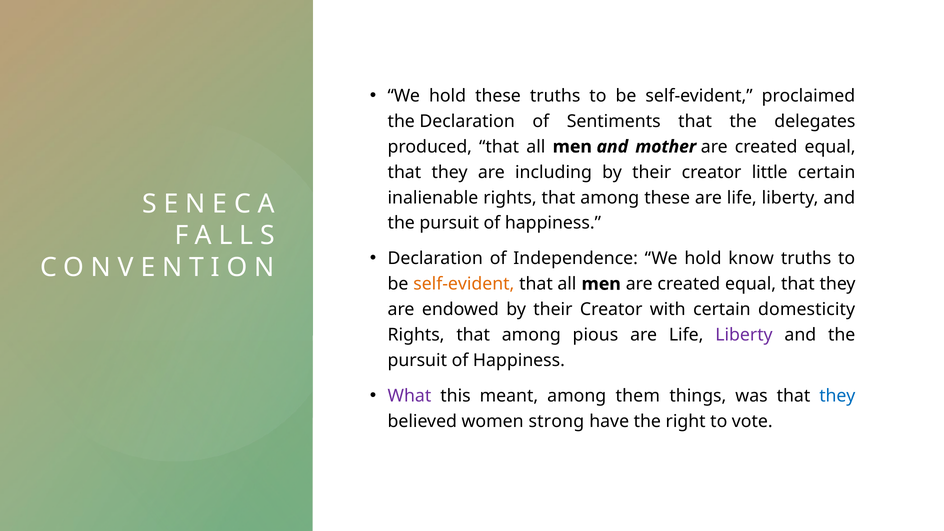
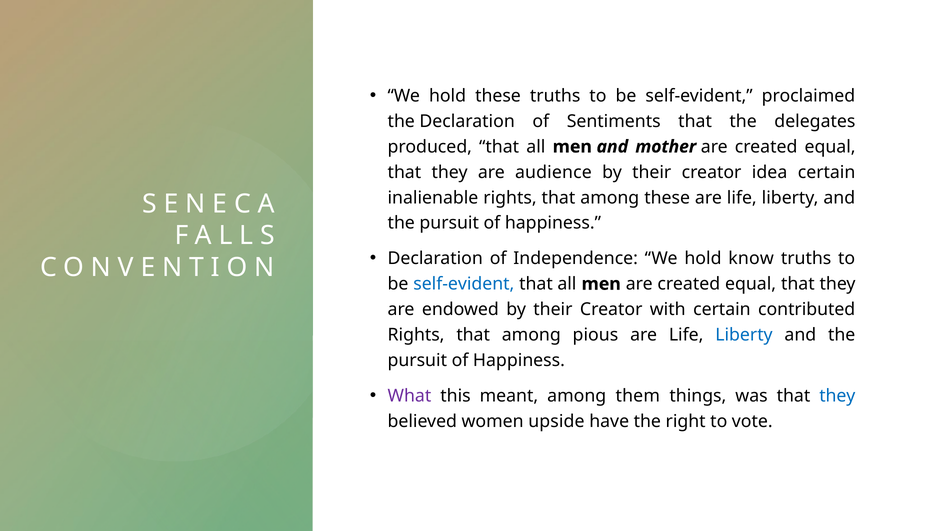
including: including -> audience (553, 172)
little: little -> idea (770, 172)
self-evident colour: orange -> blue (464, 284)
domesticity: domesticity -> contributed (807, 309)
Liberty colour: purple -> blue (744, 335)
strong: strong -> upside (556, 421)
